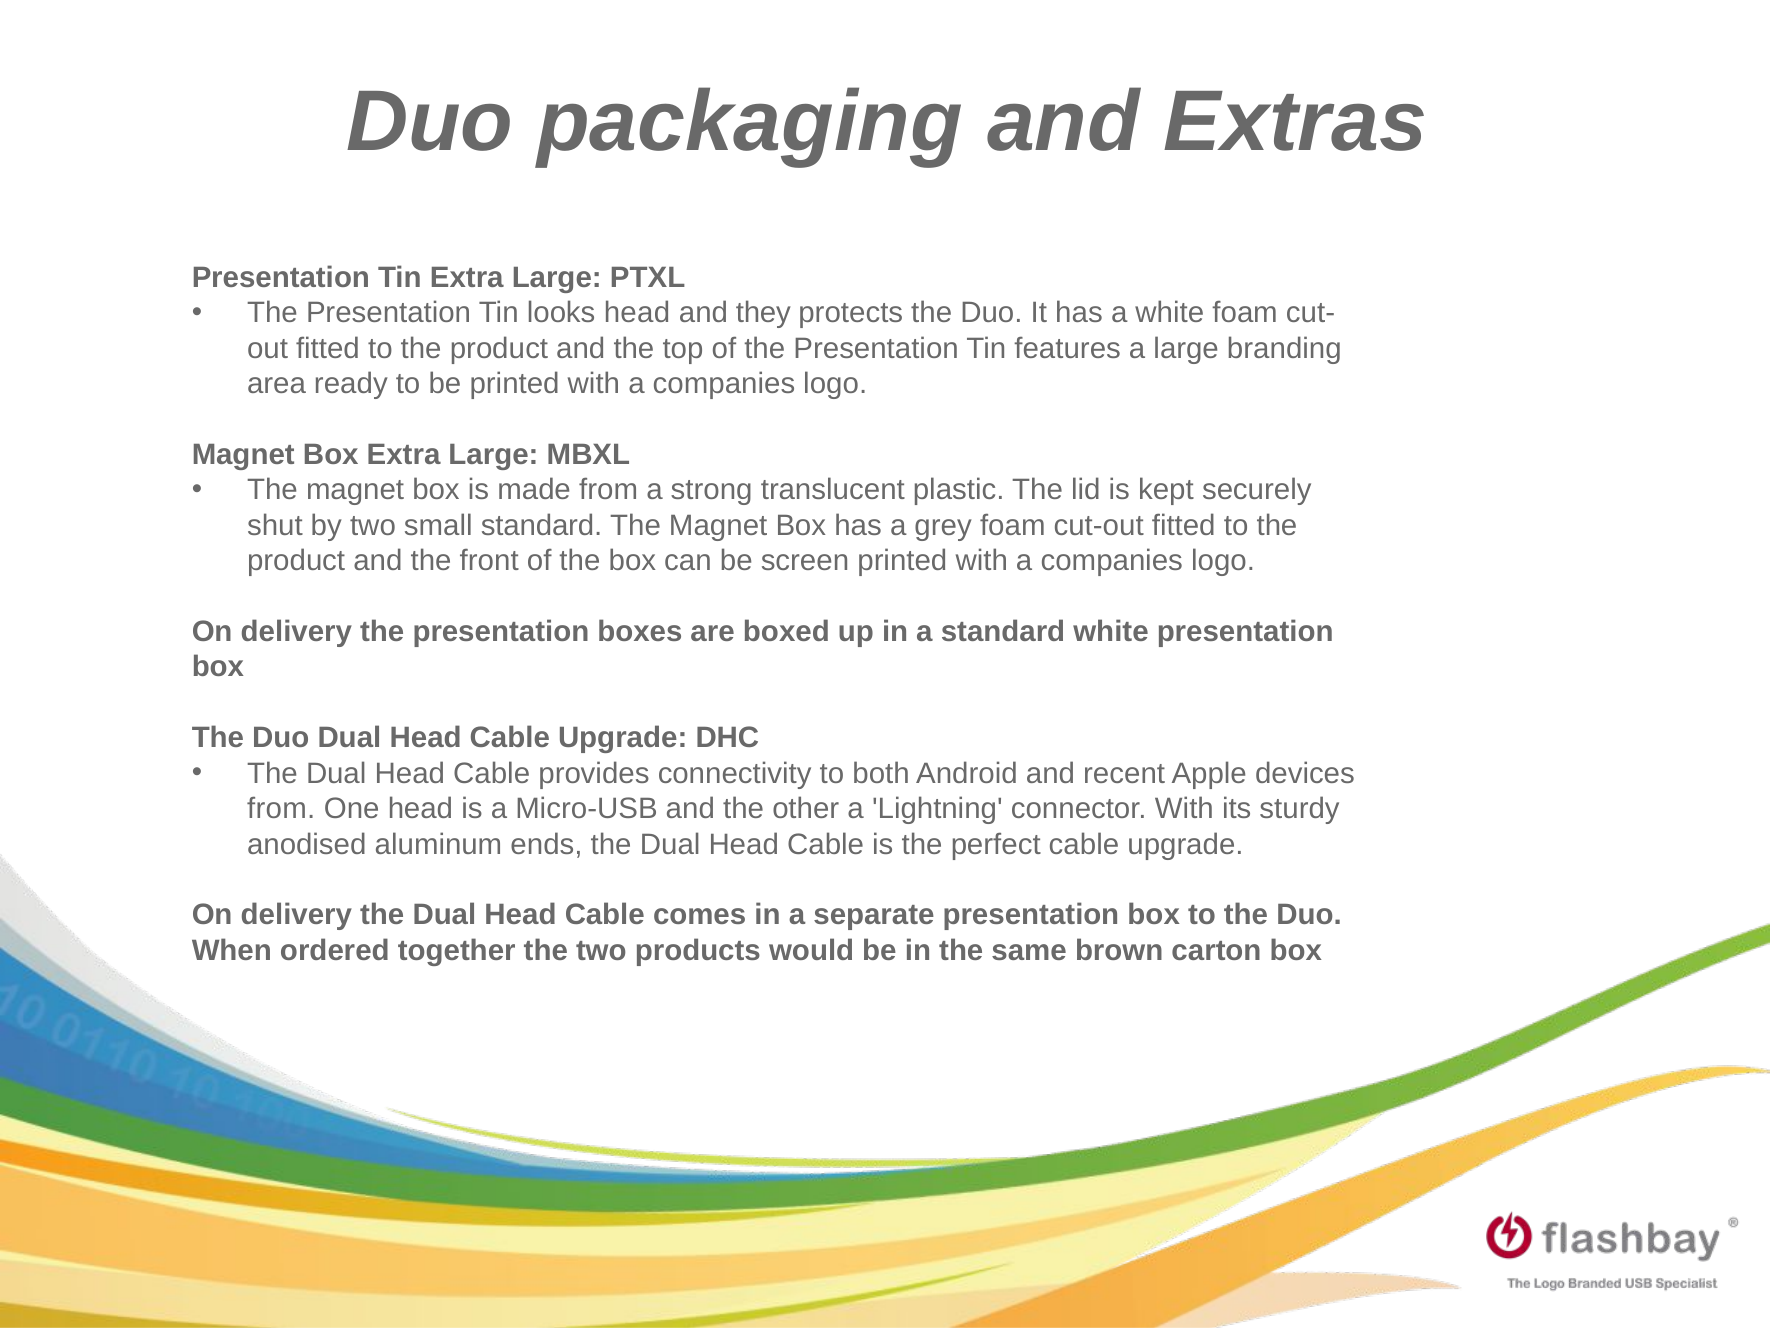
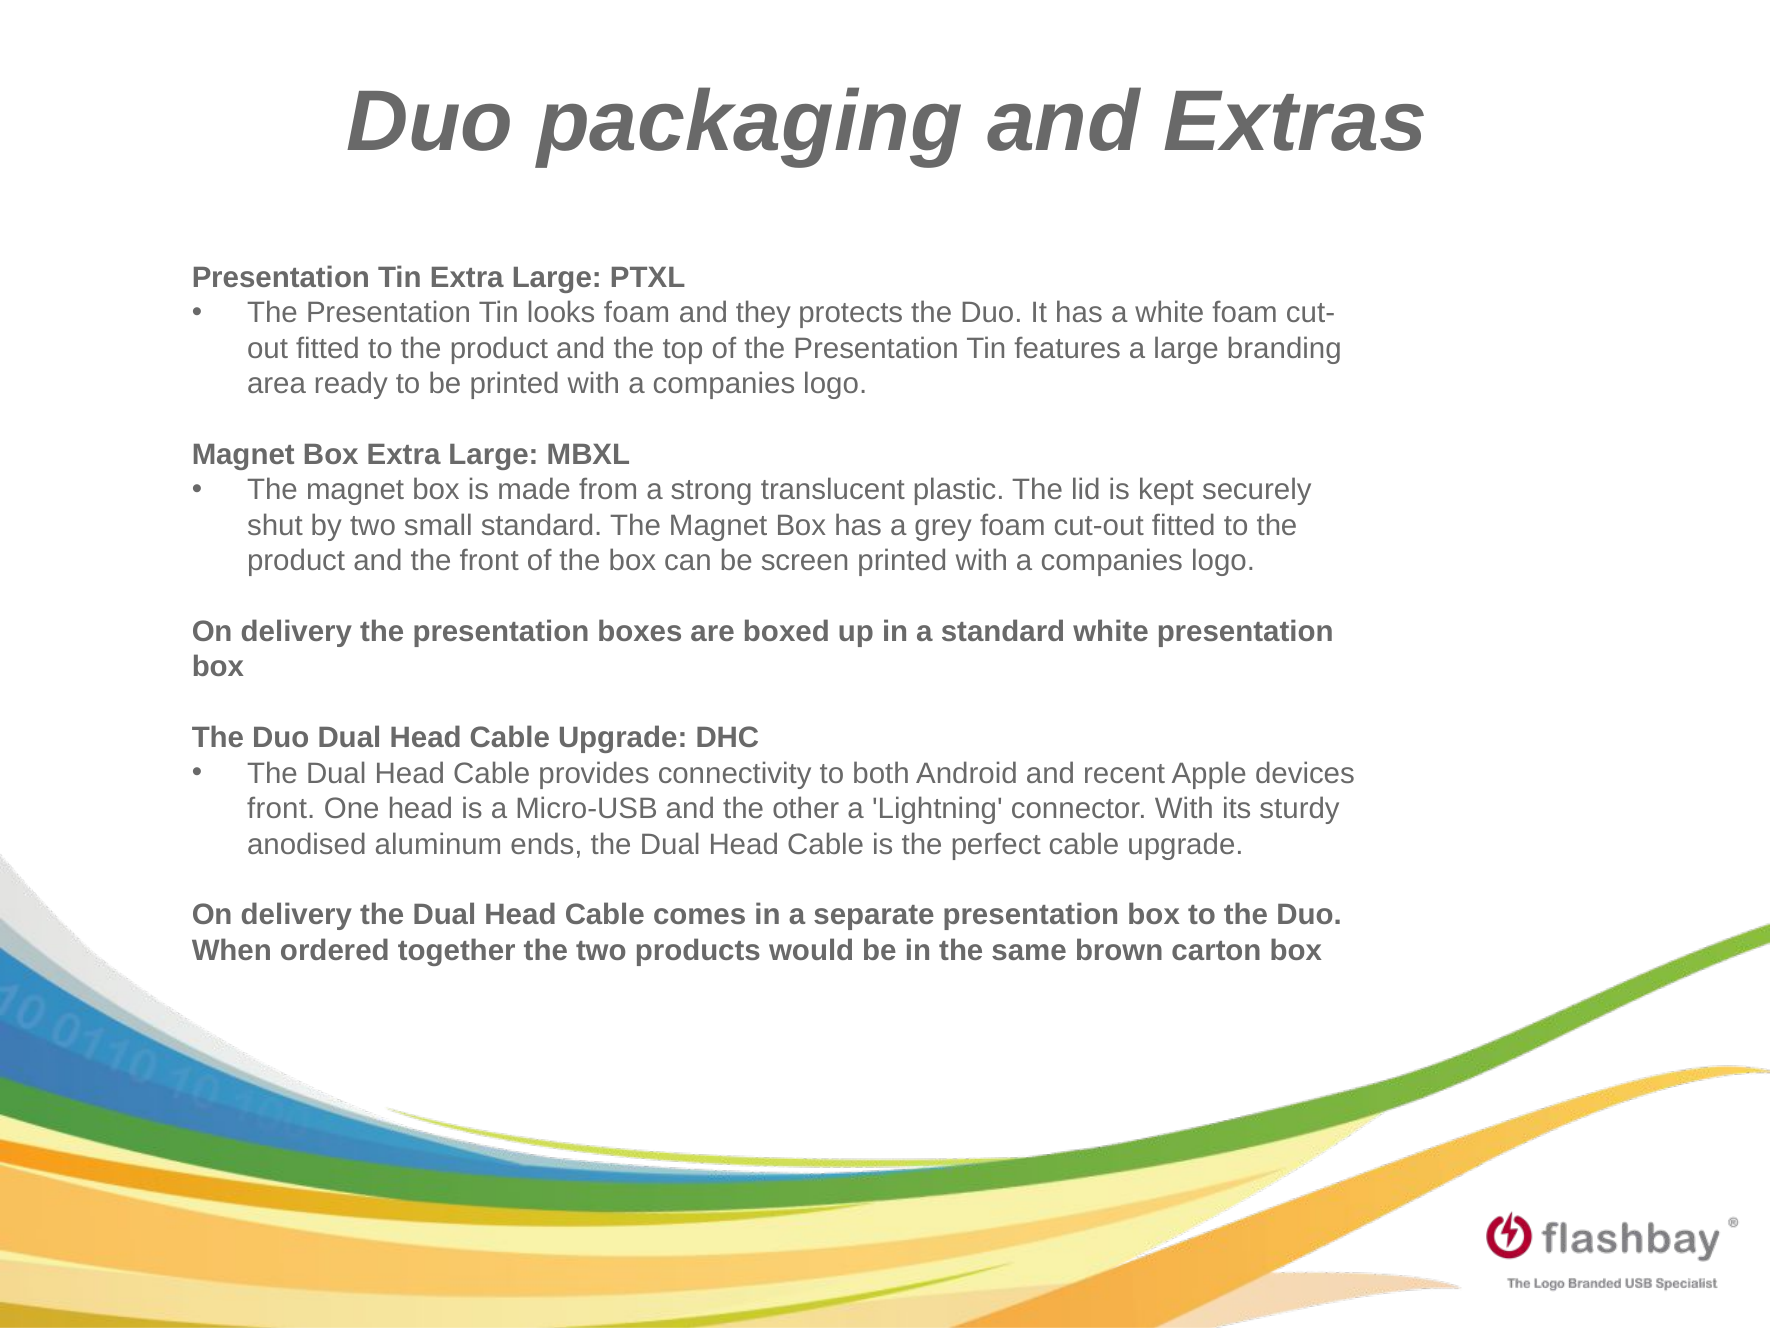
looks head: head -> foam (637, 313)
from: from -> front (281, 809)
